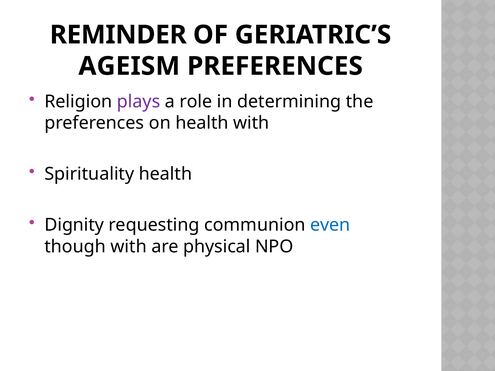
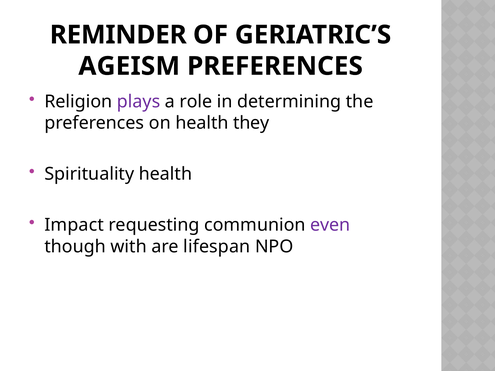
health with: with -> they (251, 123)
Dignity: Dignity -> Impact (74, 225)
even colour: blue -> purple (330, 225)
physical: physical -> lifespan (217, 247)
